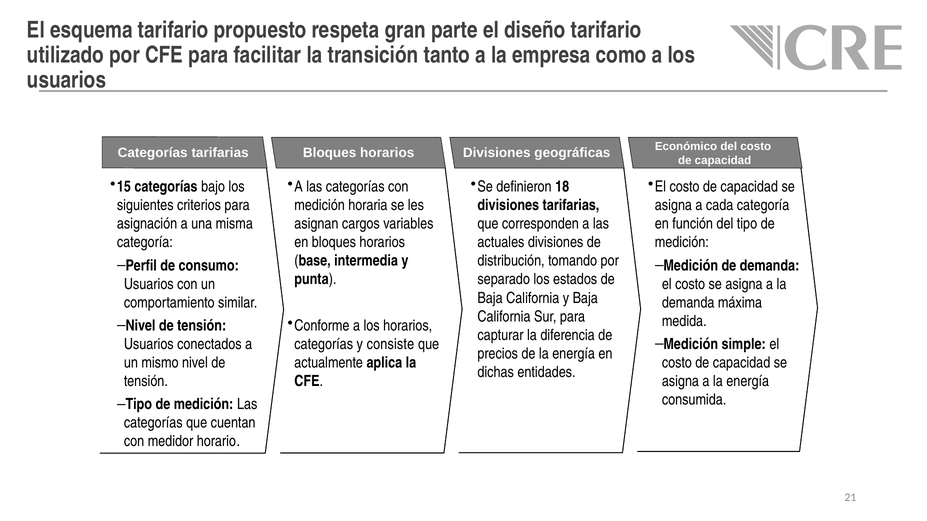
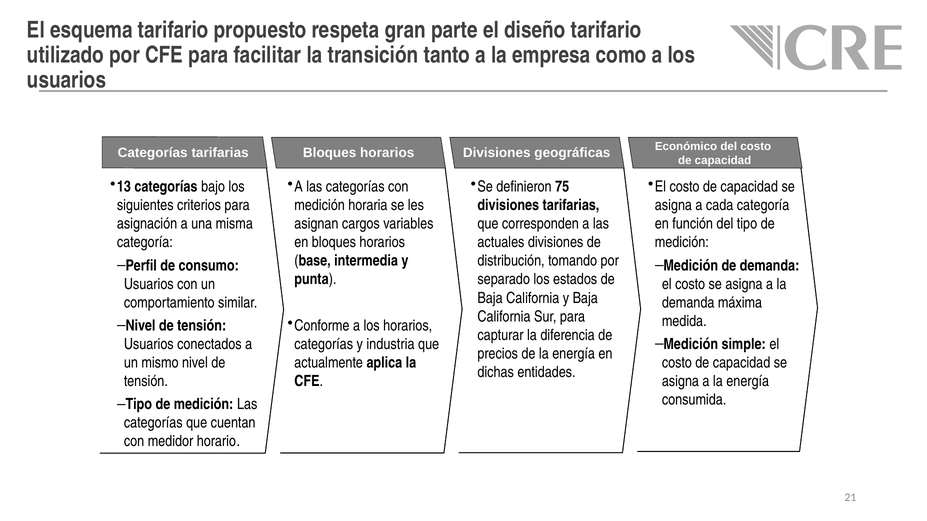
15: 15 -> 13 (124, 187)
18: 18 -> 75 (562, 187)
consiste: consiste -> industria (390, 344)
